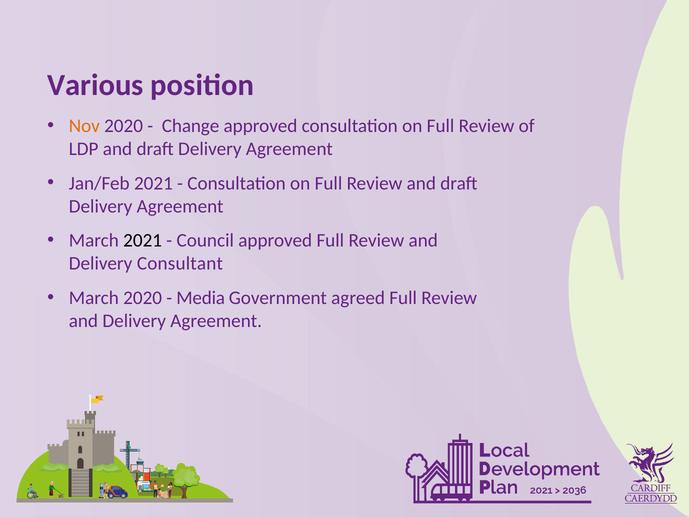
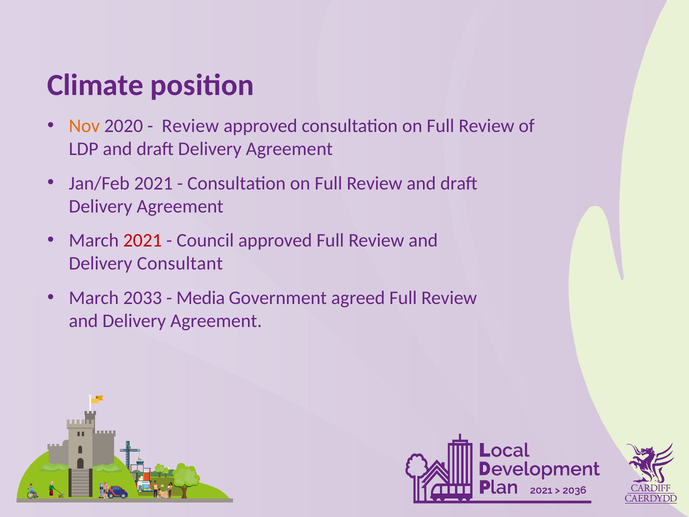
Various: Various -> Climate (95, 85)
Change: Change -> Review (190, 126)
2021 colour: black -> red (143, 241)
March 2020: 2020 -> 2033 (143, 298)
